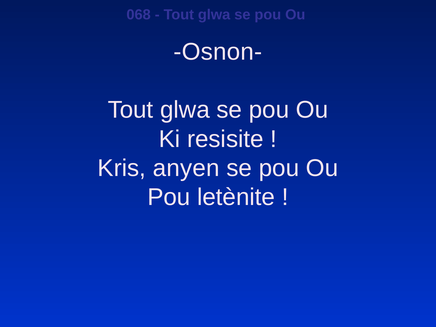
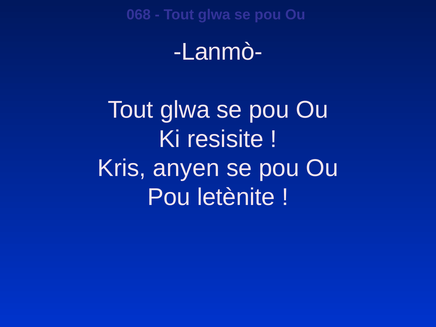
Osnon-: Osnon- -> Lanmò- (218, 52)
